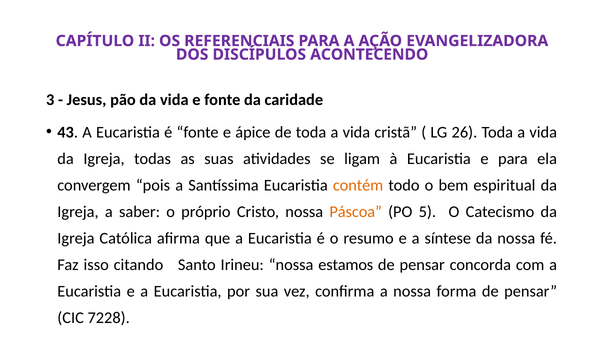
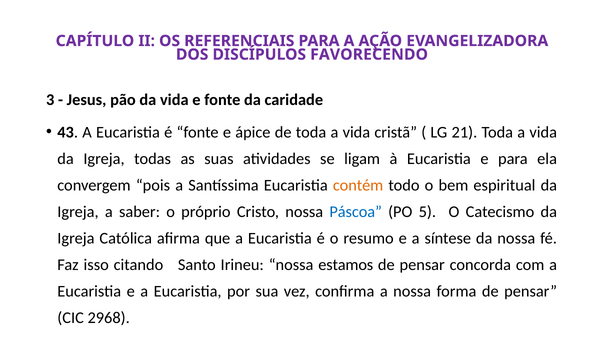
ACONTECENDO: ACONTECENDO -> FAVORECENDO (369, 54)
26: 26 -> 21 (464, 132)
Páscoa colour: orange -> blue (356, 212)
7228: 7228 -> 2968 (109, 317)
